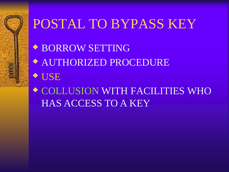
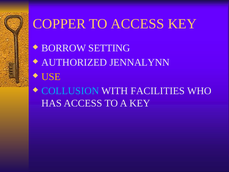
POSTAL: POSTAL -> COPPER (59, 24)
TO BYPASS: BYPASS -> ACCESS (138, 24)
PROCEDURE: PROCEDURE -> JENNALYNN (140, 62)
COLLUSION colour: light green -> light blue (70, 91)
